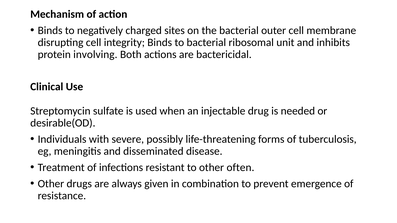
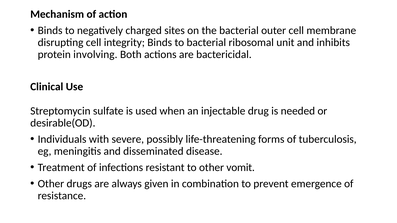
often: often -> vomit (241, 168)
